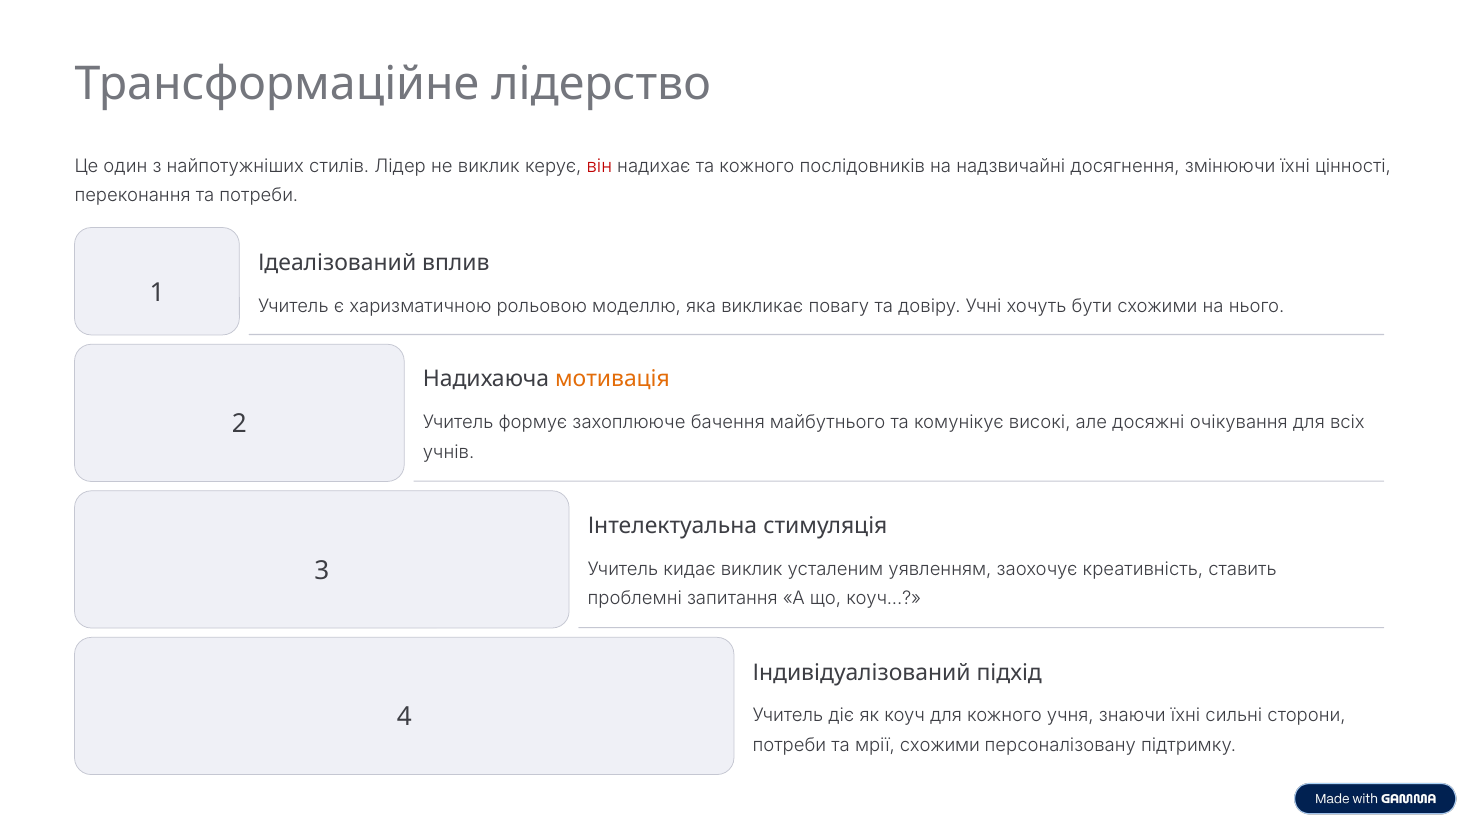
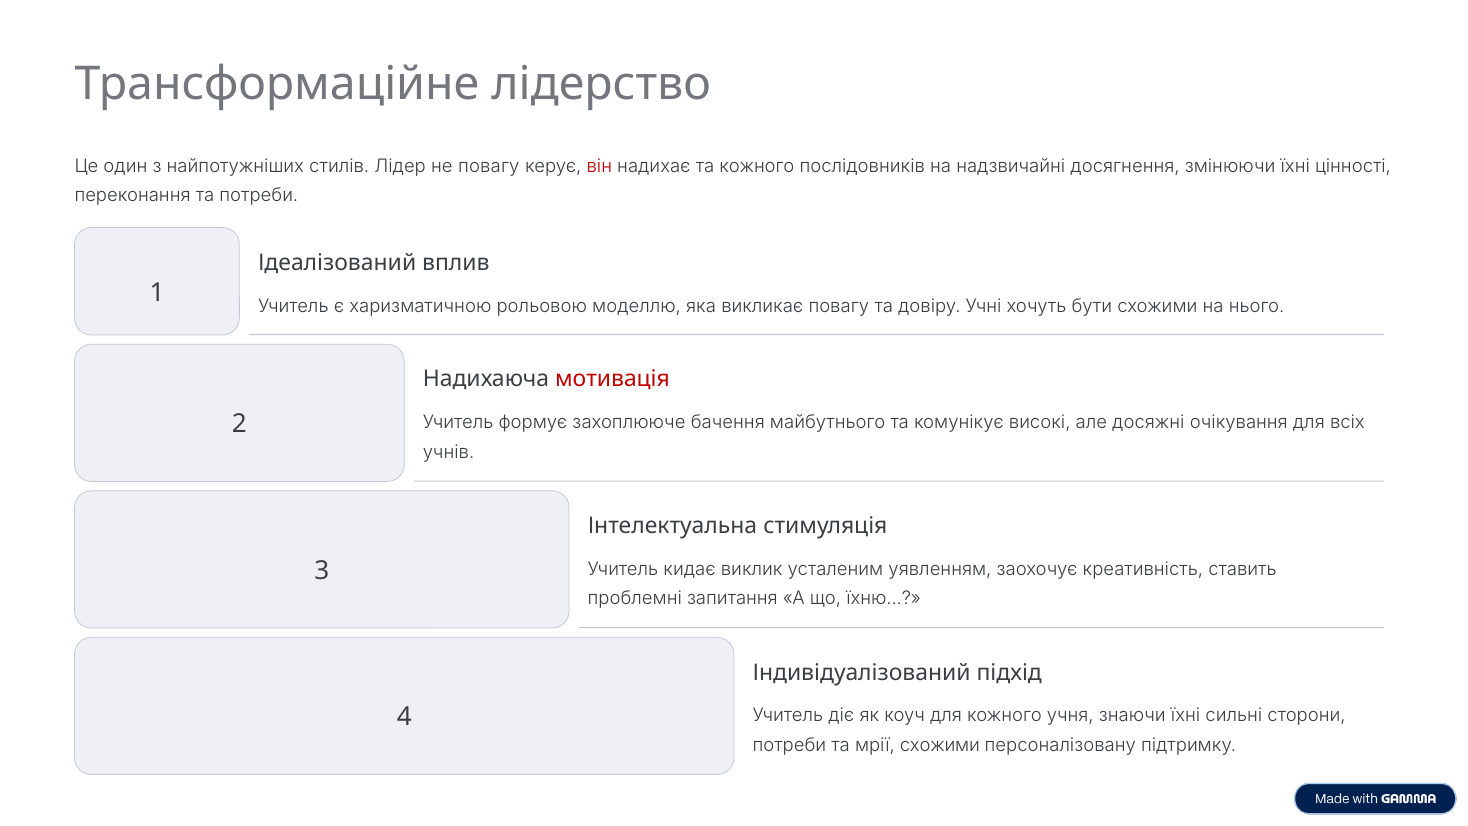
не виклик: виклик -> повагу (489, 166)
мотивація colour: orange -> red (612, 379)
що коуч: коуч -> їхню (884, 598)
